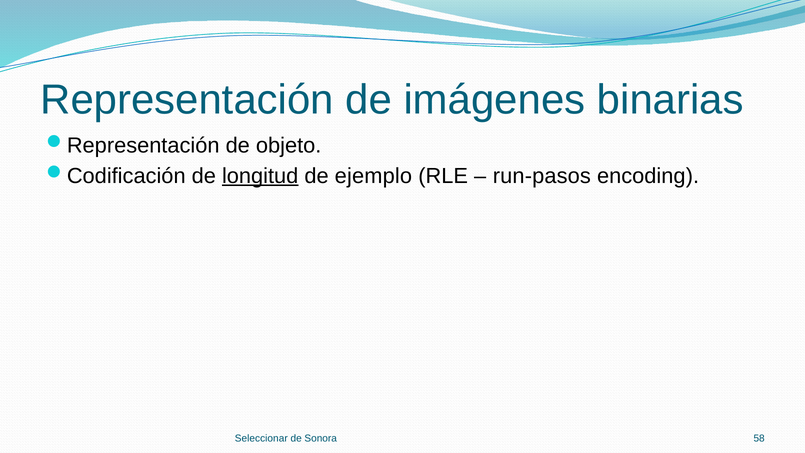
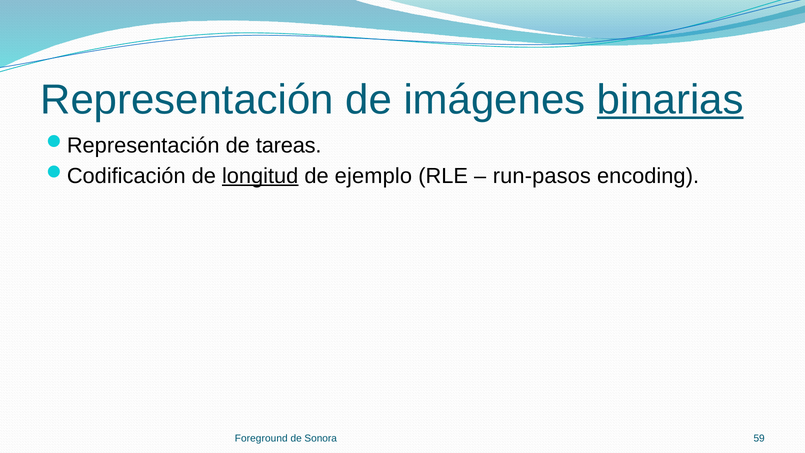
binarias underline: none -> present (670, 100)
objeto: objeto -> tareas (289, 145)
Seleccionar: Seleccionar -> Foreground (261, 438)
58: 58 -> 59 (759, 438)
